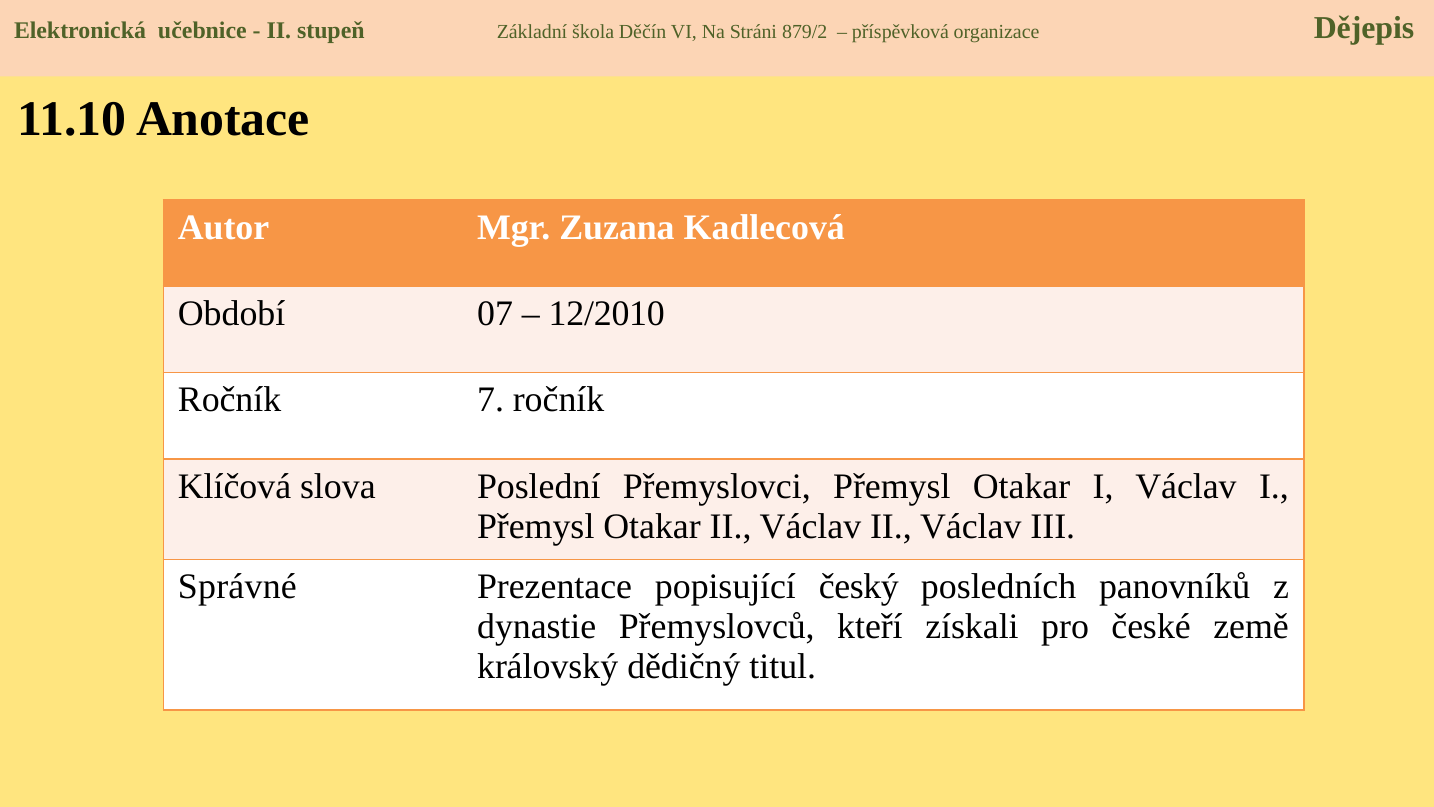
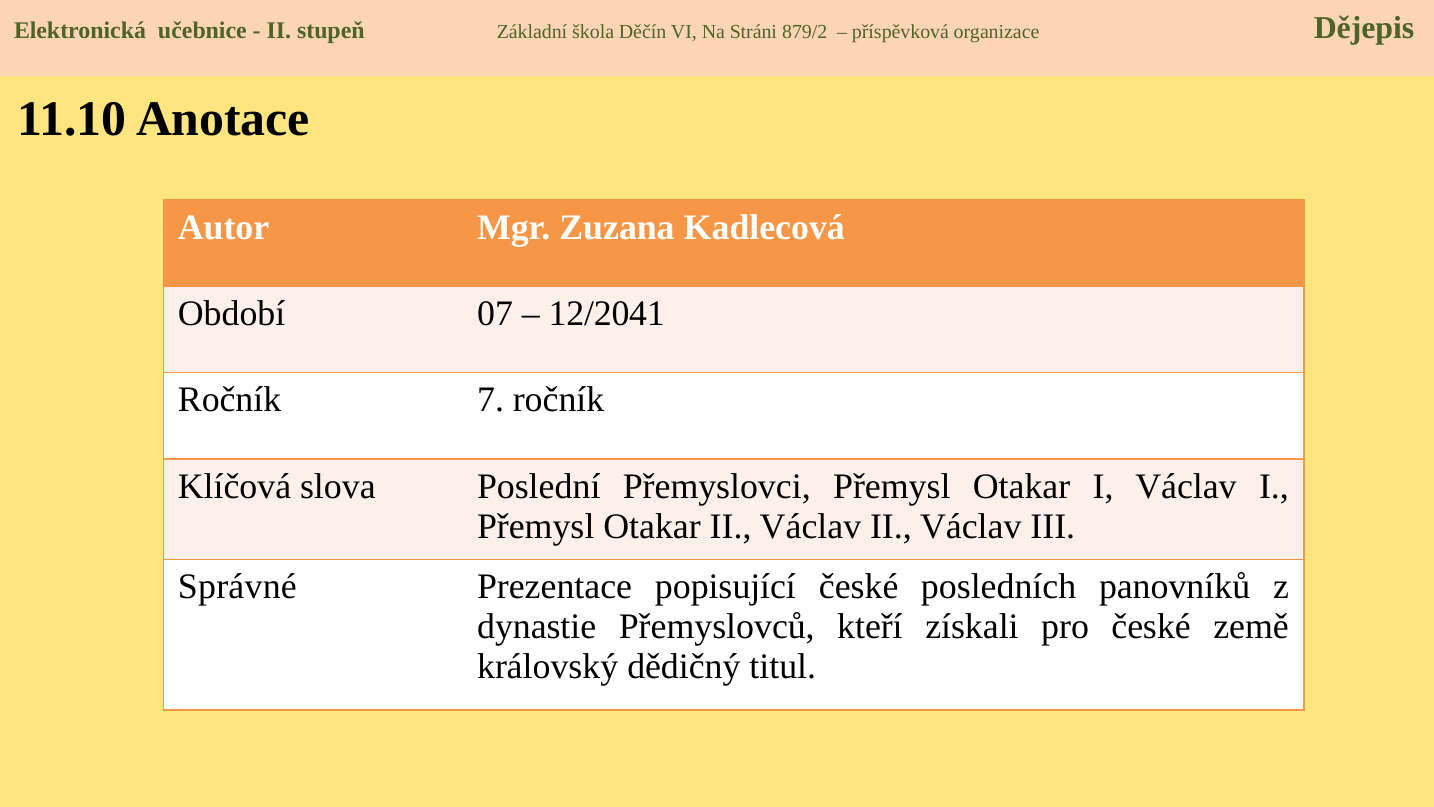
12/2010: 12/2010 -> 12/2041 (607, 313)
popisující český: český -> české (859, 587)
